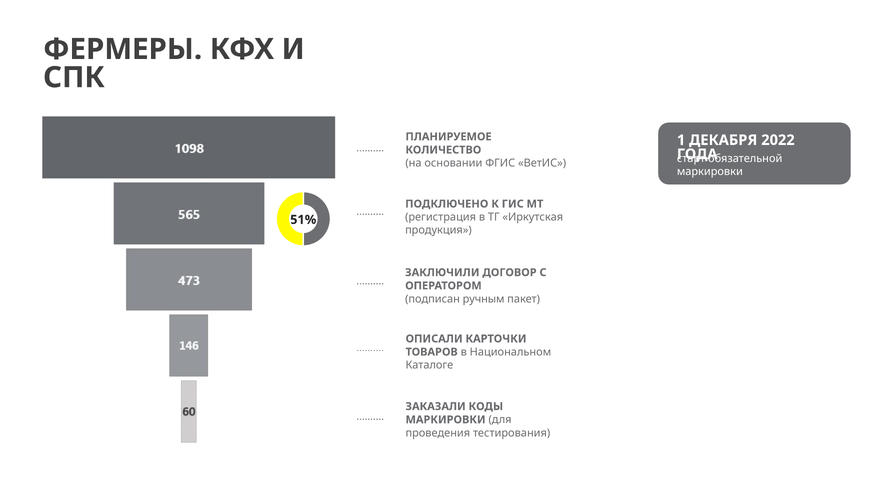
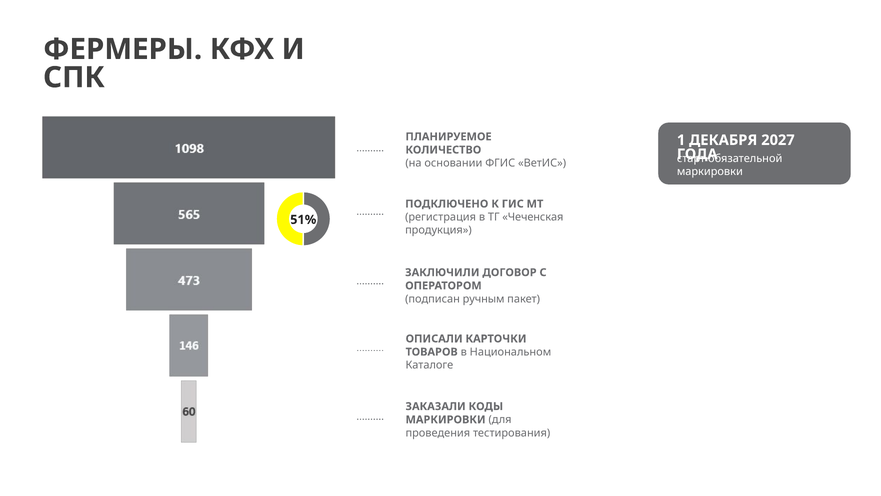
2022: 2022 -> 2027 (778, 140)
Иркутская: Иркутская -> Чеченская (533, 217)
